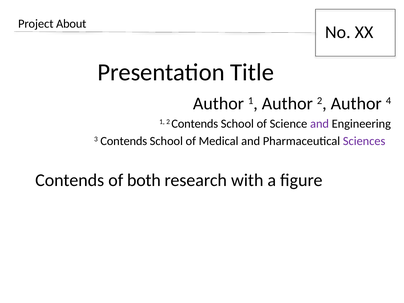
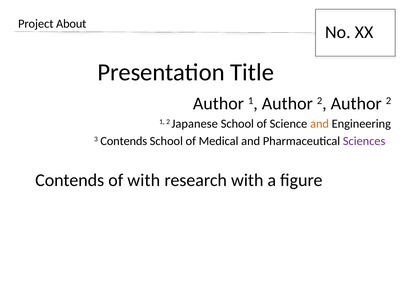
2 Author 4: 4 -> 2 (388, 101)
2 Contends: Contends -> Japanese (195, 124)
and colour: purple -> orange (320, 124)
of both: both -> with (144, 180)
